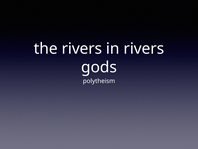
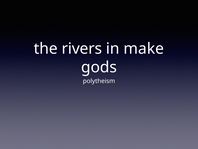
in rivers: rivers -> make (144, 48)
